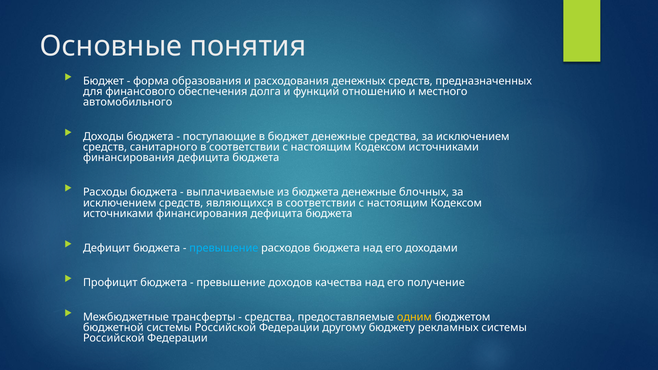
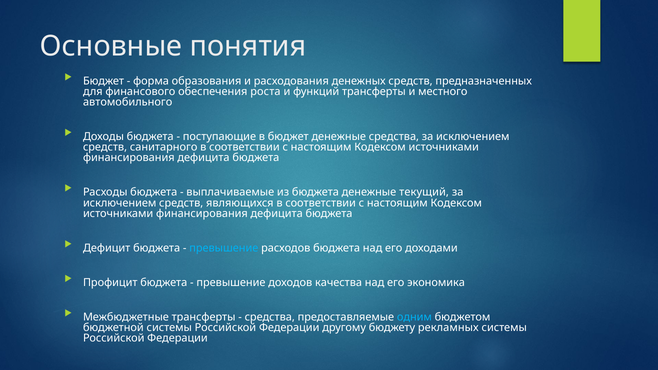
долга: долга -> роста (265, 92)
функций отношению: отношению -> трансферты (374, 92)
блочных: блочных -> текущий (424, 192)
получение: получение -> экономика (436, 283)
одним colour: yellow -> light blue (414, 317)
